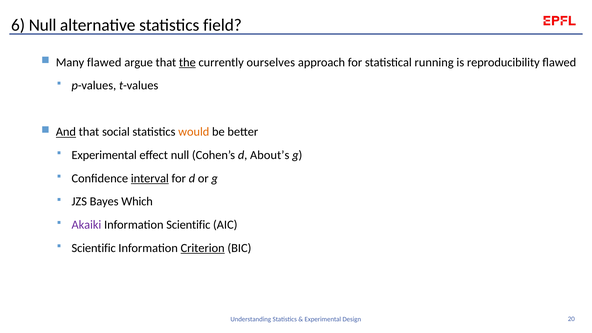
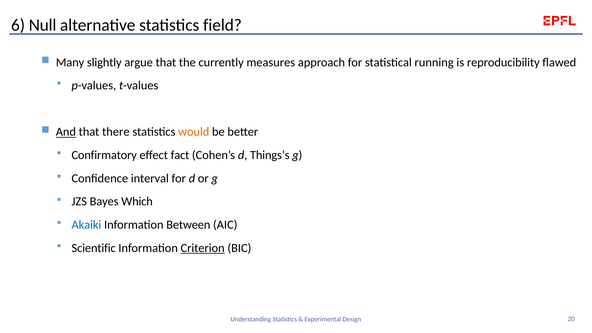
Many flawed: flawed -> slightly (104, 62)
the underline: present -> none (187, 62)
ourselves: ourselves -> measures (271, 62)
social: social -> there (116, 132)
Experimental: Experimental -> Confirmatory (104, 155)
effect null: null -> fact (180, 155)
About’s: About’s -> Things’s (270, 155)
interval underline: present -> none (150, 178)
Akaiki colour: purple -> blue (86, 225)
Information Scientific: Scientific -> Between (188, 225)
